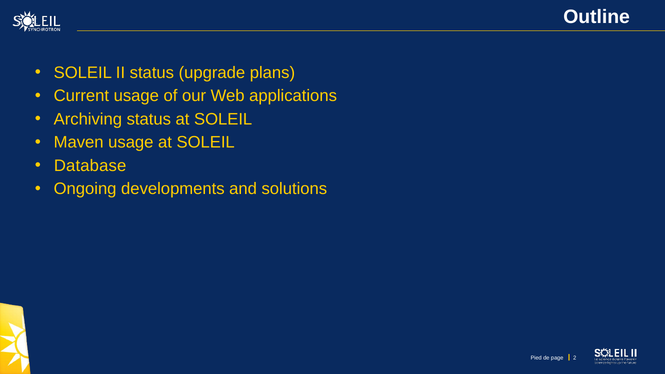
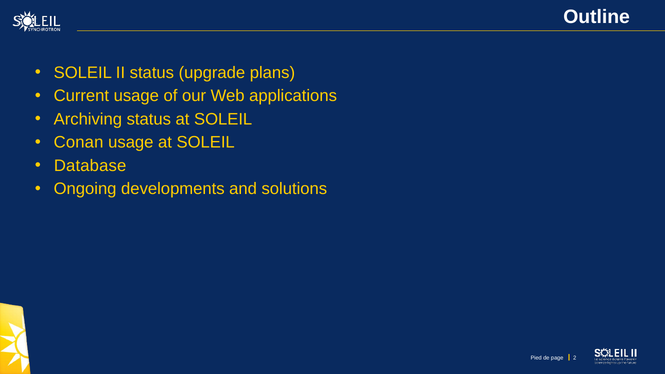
Maven: Maven -> Conan (79, 143)
